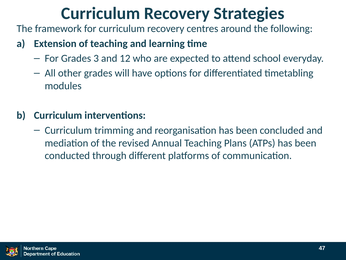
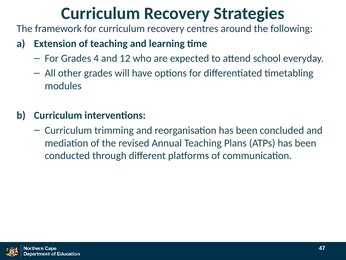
3: 3 -> 4 (96, 58)
